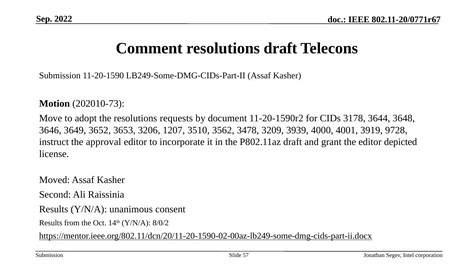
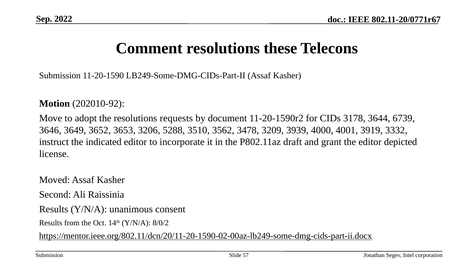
resolutions draft: draft -> these (280, 48)
202010-73: 202010-73 -> 202010-92 (98, 104)
3648: 3648 -> 6739 (404, 119)
1207: 1207 -> 5288 (174, 130)
9728: 9728 -> 3332 (396, 130)
approval: approval -> indicated (104, 142)
